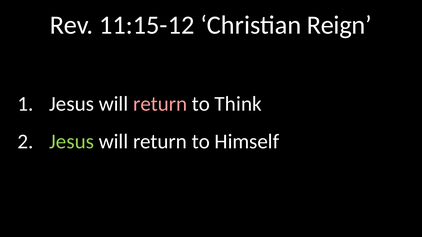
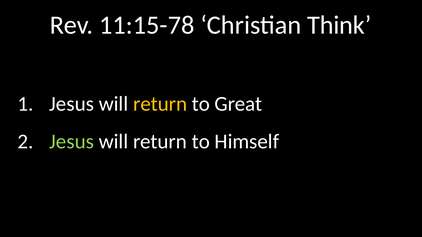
11:15-12: 11:15-12 -> 11:15-78 (147, 25)
Reign: Reign -> Think (339, 25)
return colour: pink -> yellow (160, 104)
Think: Think -> Great (238, 104)
